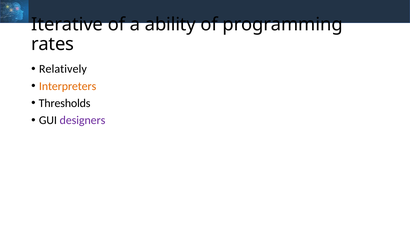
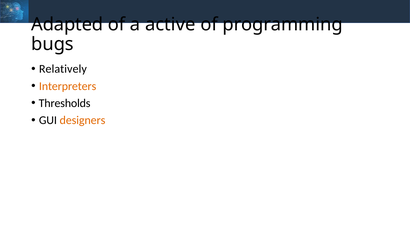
Iterative: Iterative -> Adapted (67, 25)
ability: ability -> active (170, 25)
rates: rates -> bugs (53, 44)
designers colour: purple -> orange (82, 121)
